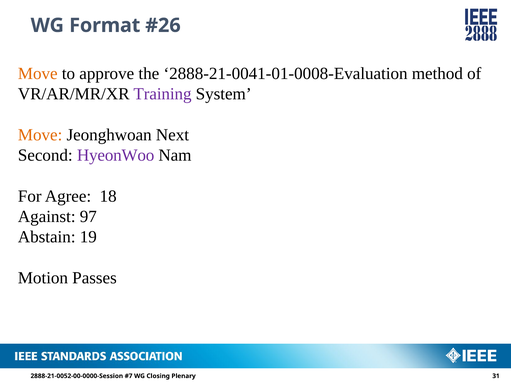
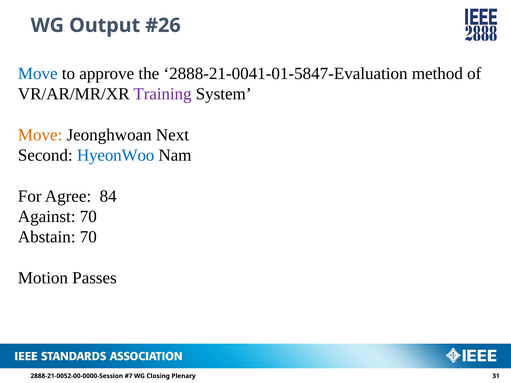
Format: Format -> Output (105, 25)
Move colour: orange -> blue (38, 74)
2888-21-0041-01-0008-Evaluation: 2888-21-0041-01-0008-Evaluation -> 2888-21-0041-01-5847-Evaluation (286, 74)
HyeonWoo colour: purple -> blue (116, 155)
18: 18 -> 84 (108, 196)
Against 97: 97 -> 70 (88, 217)
Abstain 19: 19 -> 70 (88, 237)
